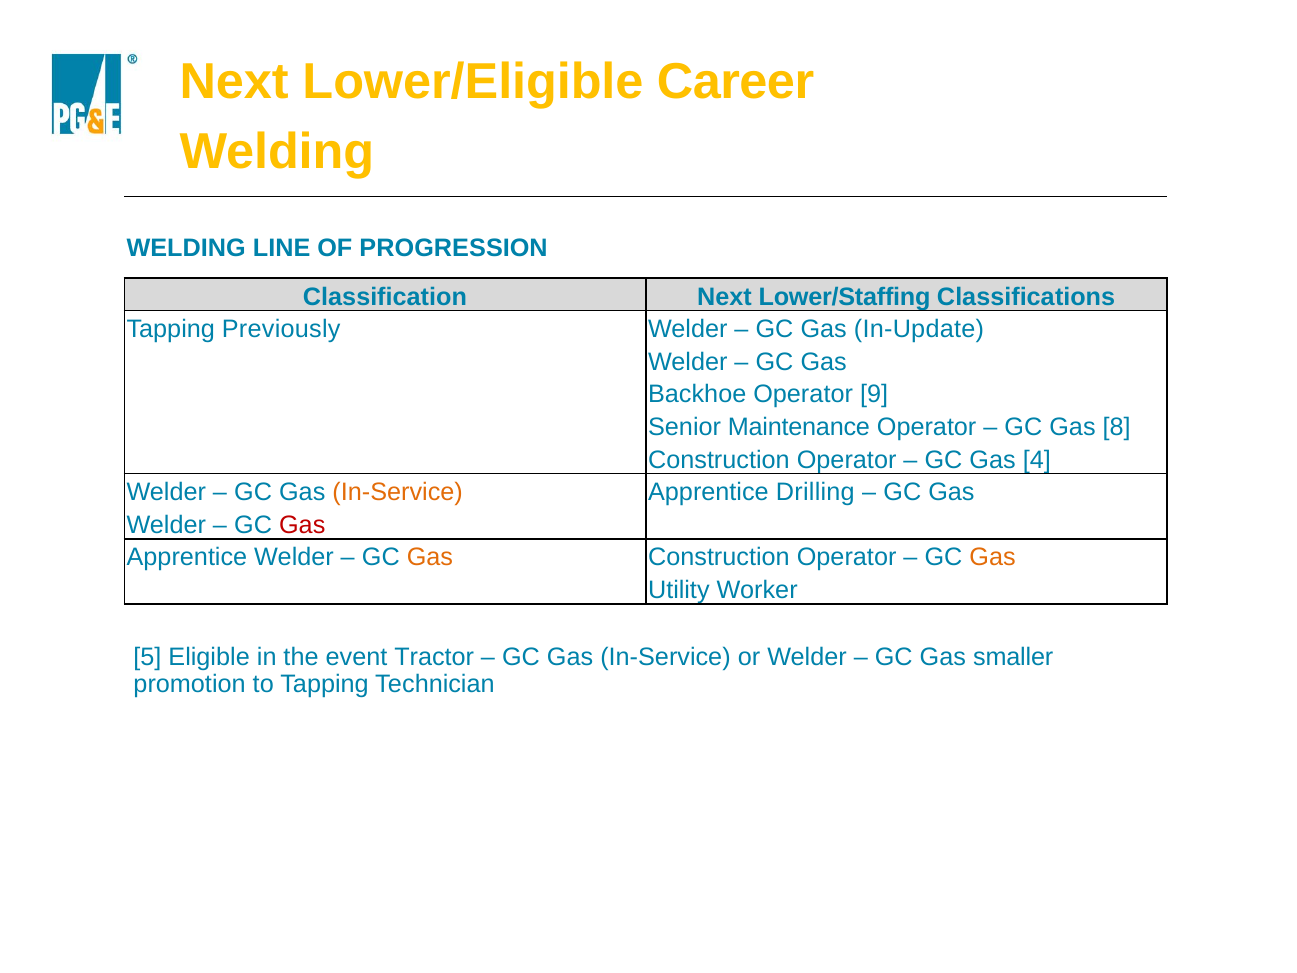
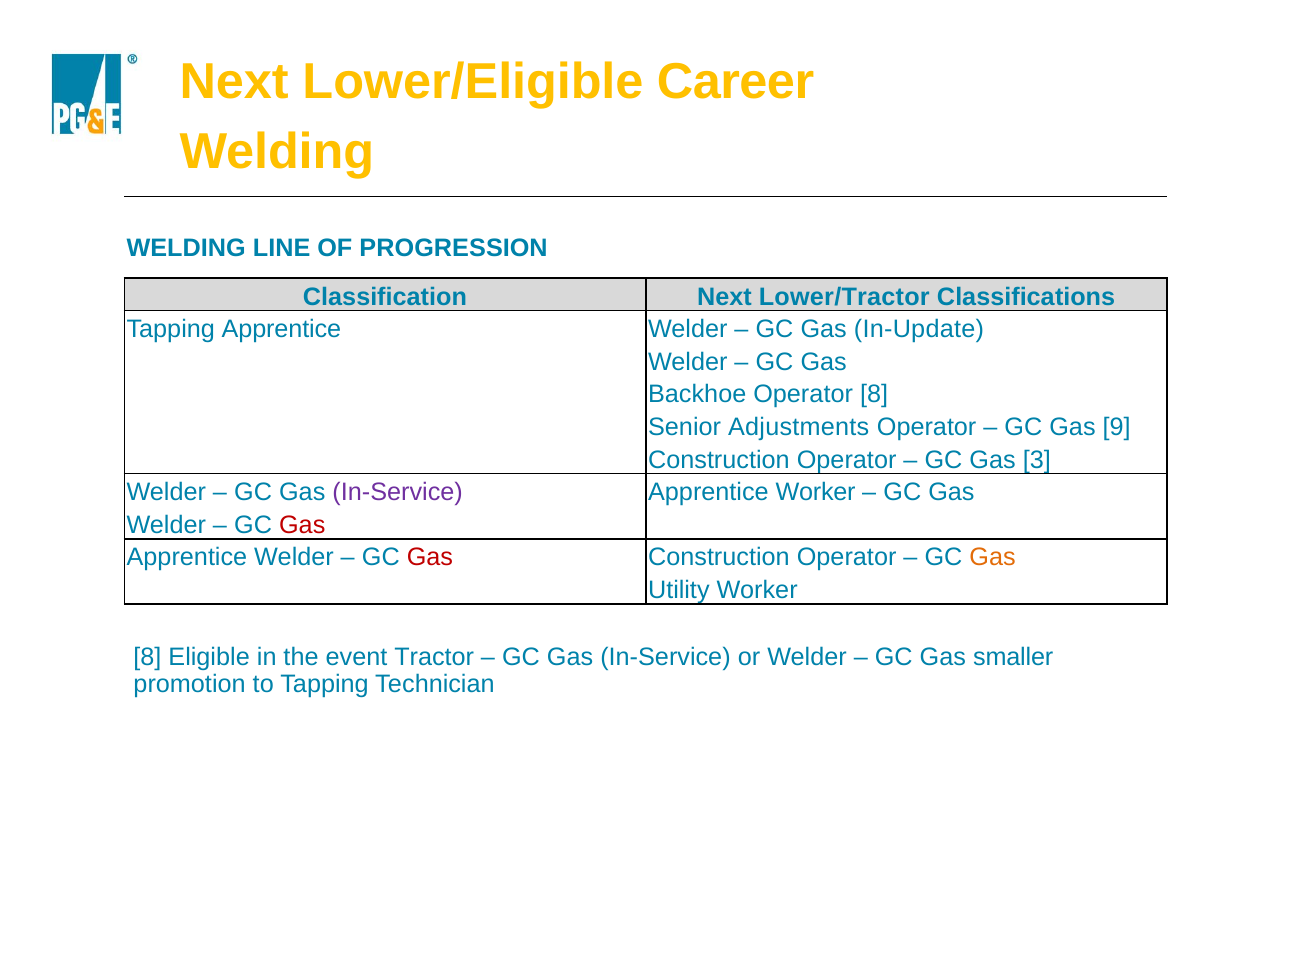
Lower/Staffing: Lower/Staffing -> Lower/Tractor (844, 297)
Tapping Previously: Previously -> Apprentice (281, 329)
Operator 9: 9 -> 8 (874, 395)
Maintenance: Maintenance -> Adjustments (799, 427)
8: 8 -> 9 (1117, 427)
4: 4 -> 3 (1037, 460)
In-Service colour: orange -> purple (398, 492)
Apprentice Drilling: Drilling -> Worker (816, 492)
Gas colour: orange -> red (430, 558)
5: 5 -> 8 (147, 657)
